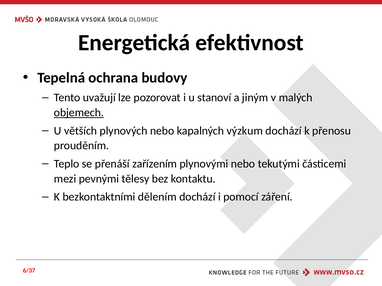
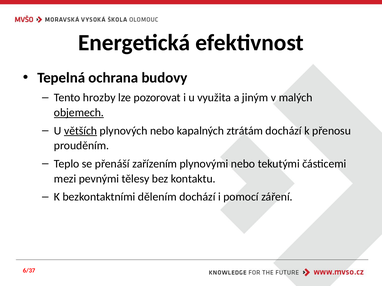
uvažují: uvažují -> hrozby (99, 98)
stanoví: stanoví -> využita (214, 98)
větších underline: none -> present (81, 131)
výzkum: výzkum -> ztrátám (245, 131)
